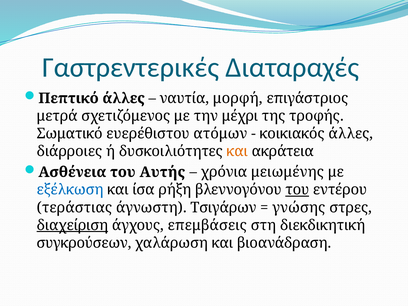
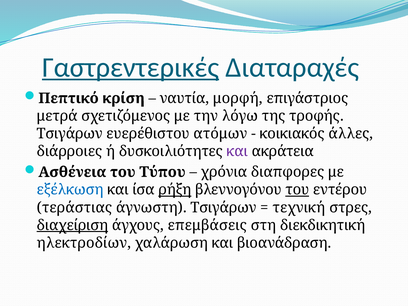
Γαστρεντερικές underline: none -> present (131, 67)
Πεπτικό άλλες: άλλες -> κρίση (124, 98)
μέχρι: μέχρι -> λόγω (240, 116)
Σωματικό: Σωματικό -> Τσιγάρων (70, 134)
και colour: orange -> purple (237, 151)
Αυτής: Αυτής -> Τύπου (162, 172)
μειωμένης: μειωμένης -> διαπφορες (288, 172)
ρήξη underline: none -> present (175, 190)
γνώσης: γνώσης -> τεχνική (299, 208)
συγκρούσεων: συγκρούσεων -> ηλεκτροδίων (84, 243)
